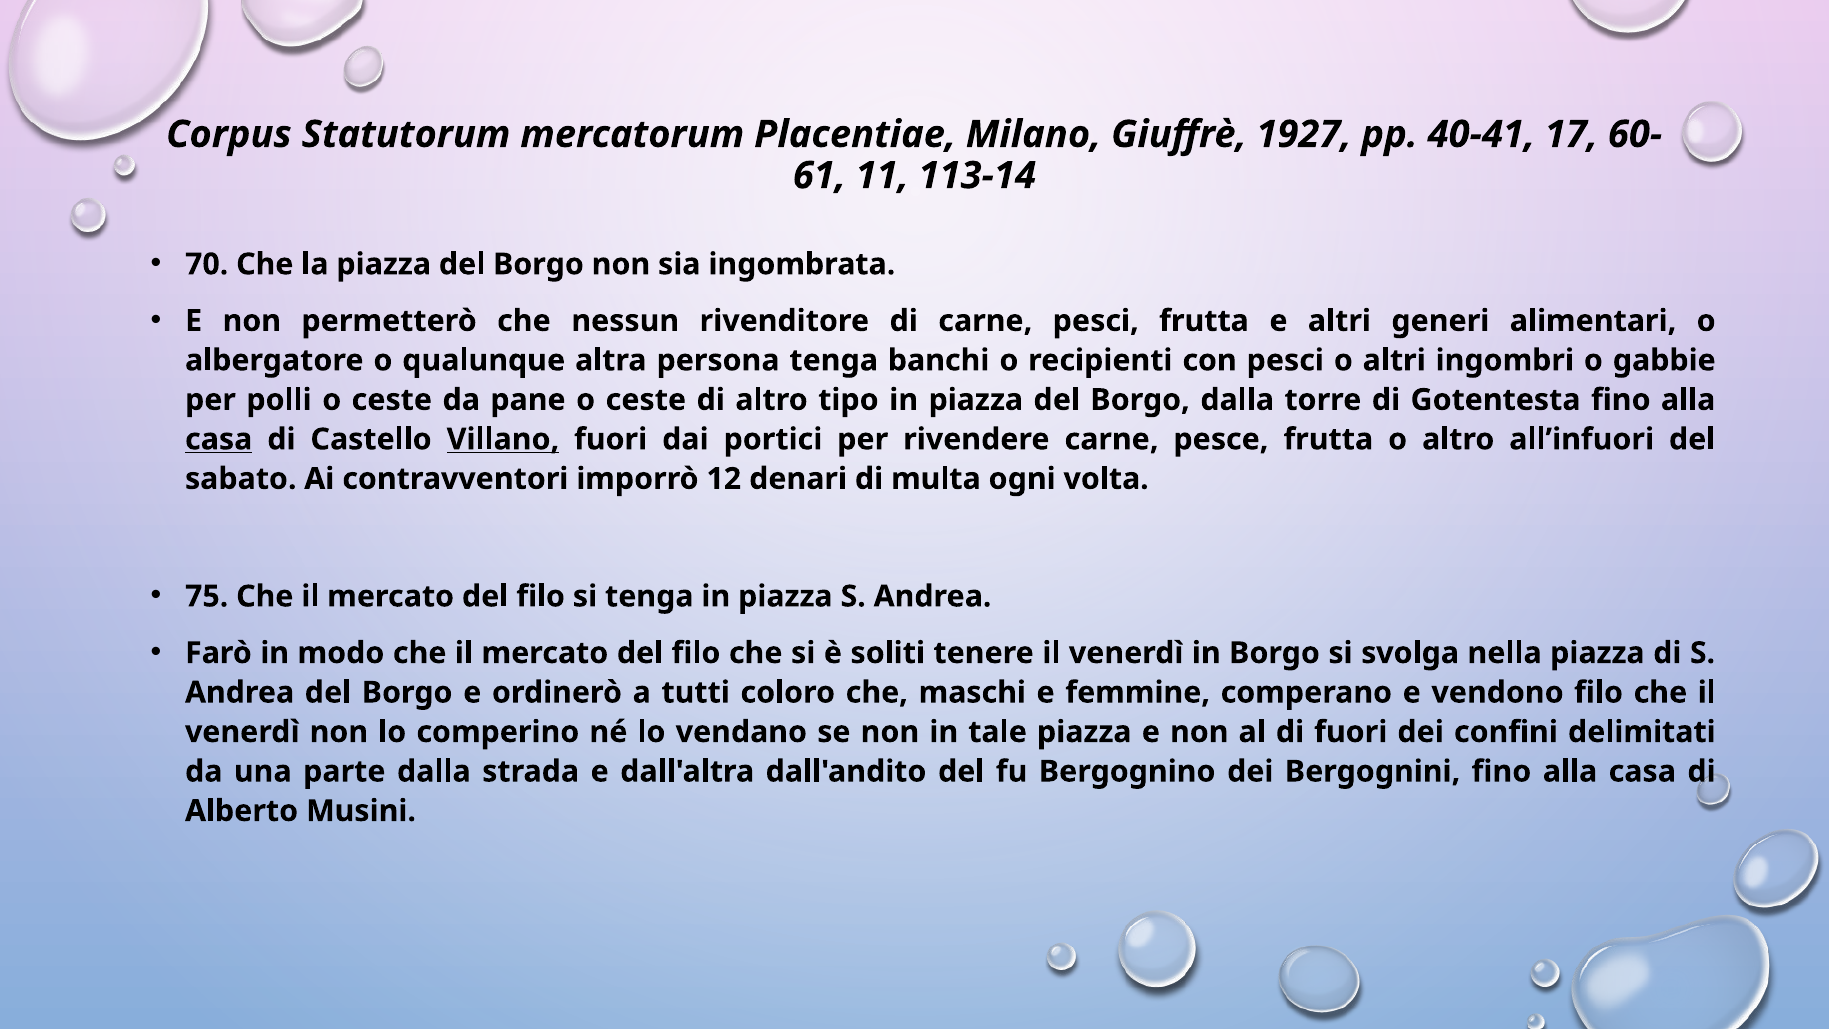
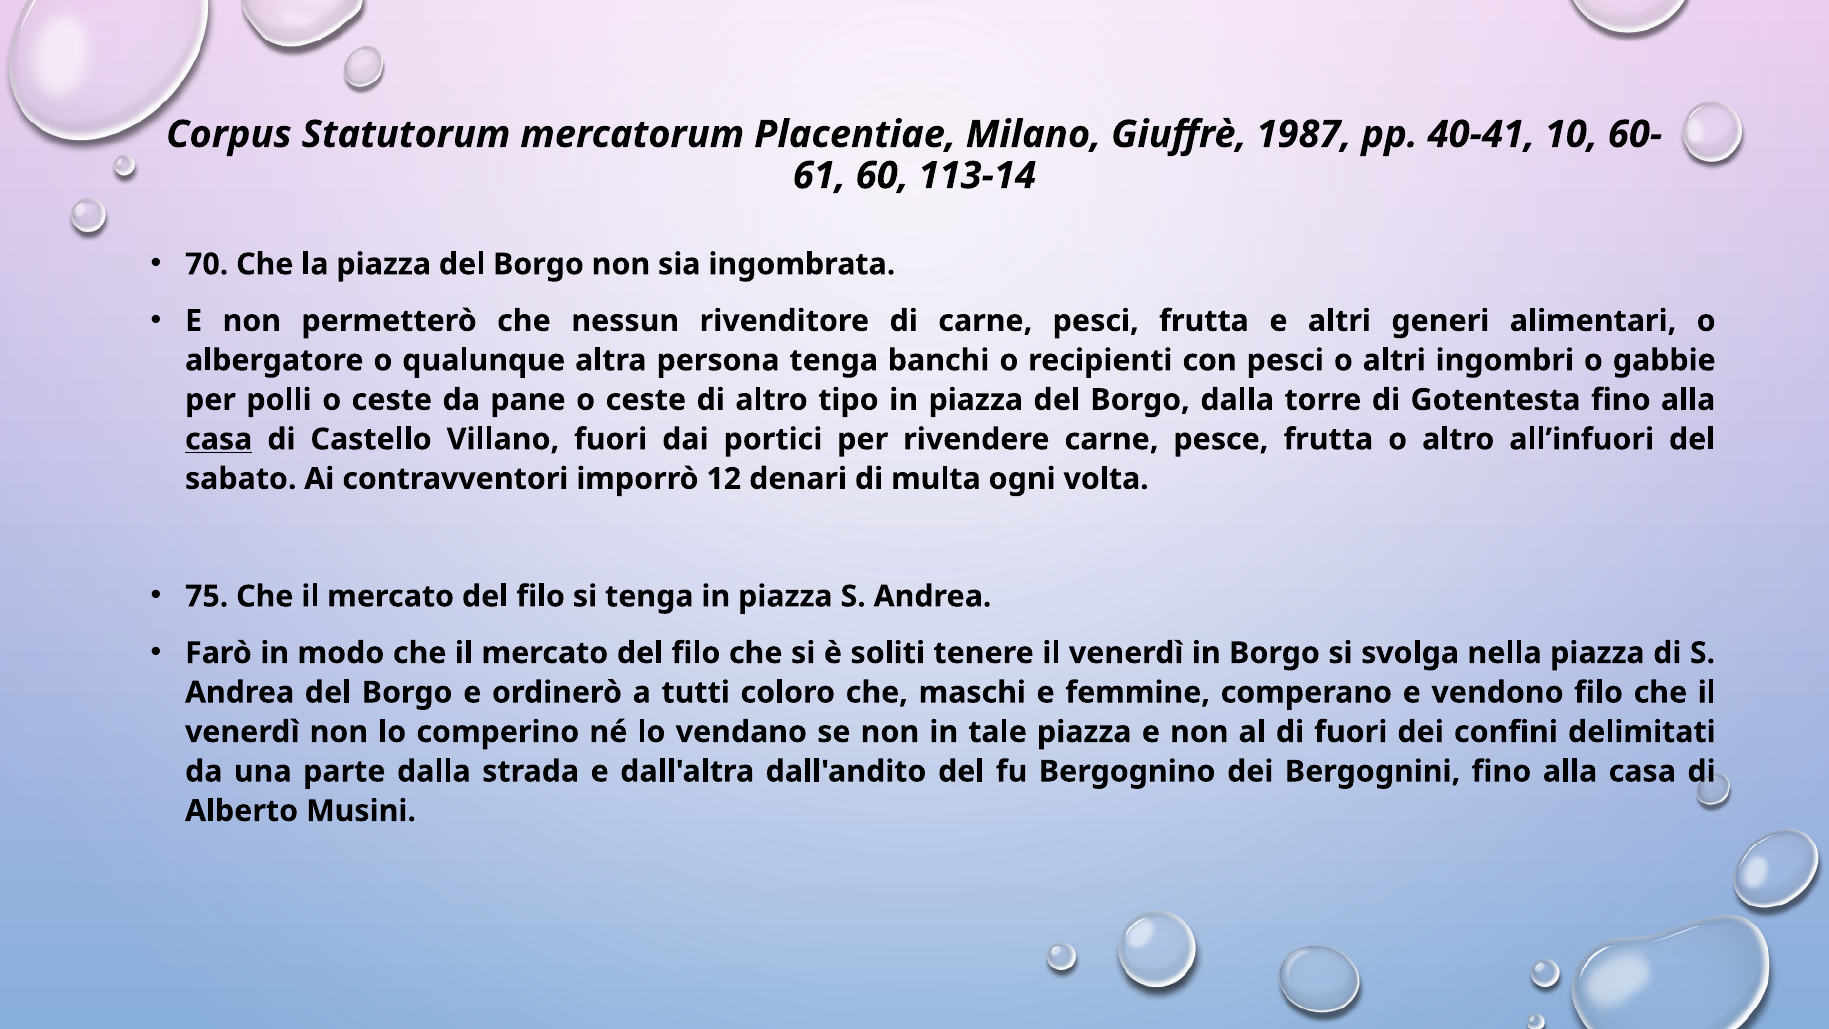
1927: 1927 -> 1987 (1304, 134)
17: 17 -> 10 (1571, 134)
11: 11 -> 60 (882, 176)
Villano underline: present -> none (503, 439)
